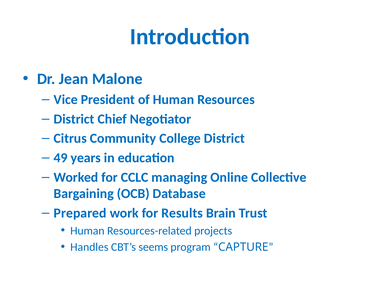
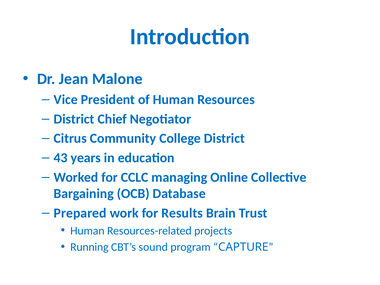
49: 49 -> 43 (61, 158)
Handles: Handles -> Running (89, 247)
seems: seems -> sound (153, 247)
